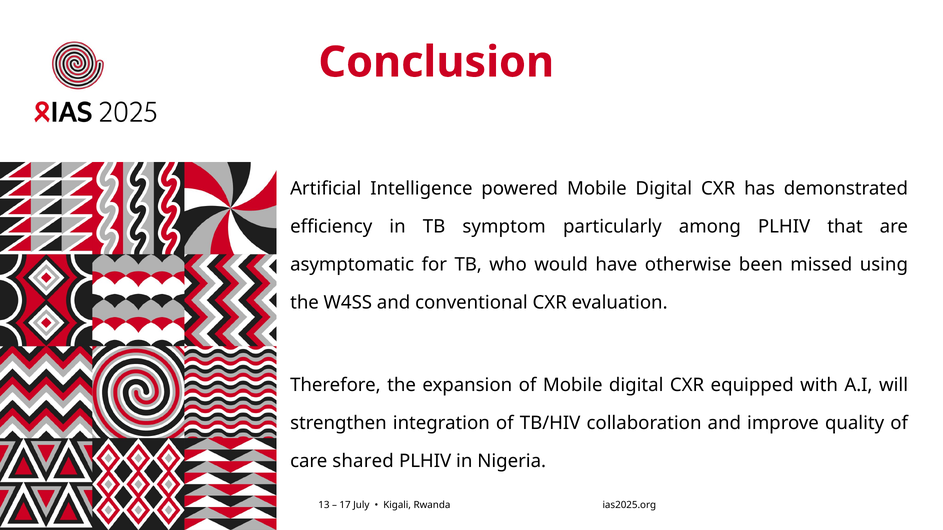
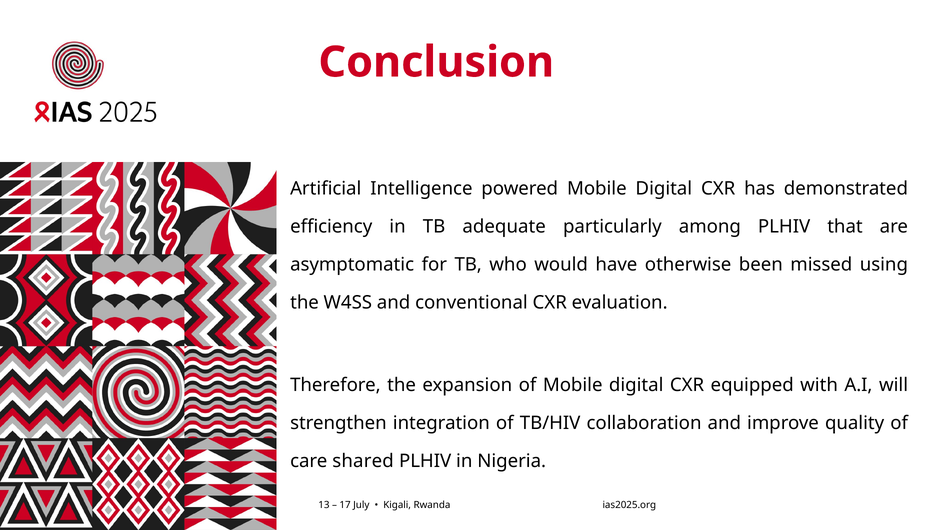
symptom: symptom -> adequate (504, 227)
